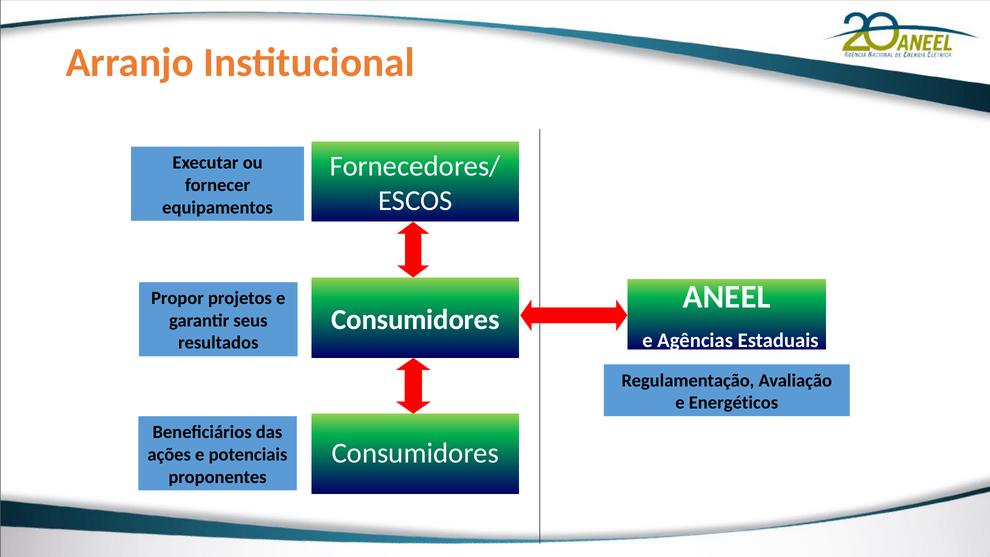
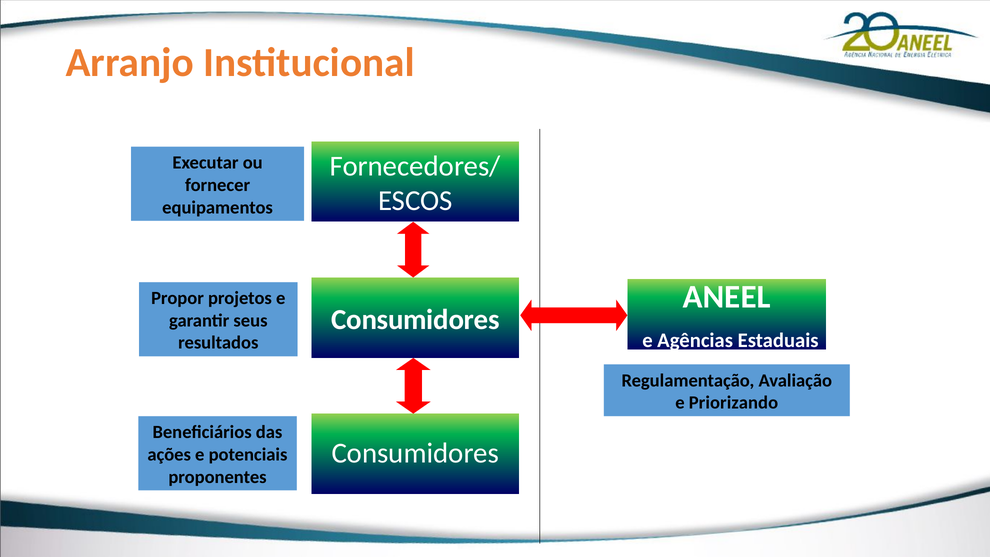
Energéticos: Energéticos -> Priorizando (733, 403)
